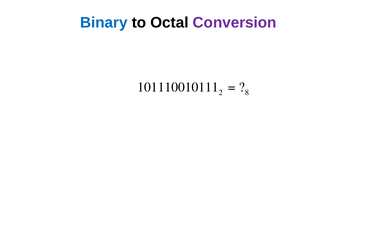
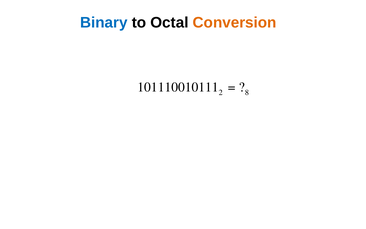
Conversion colour: purple -> orange (235, 23)
